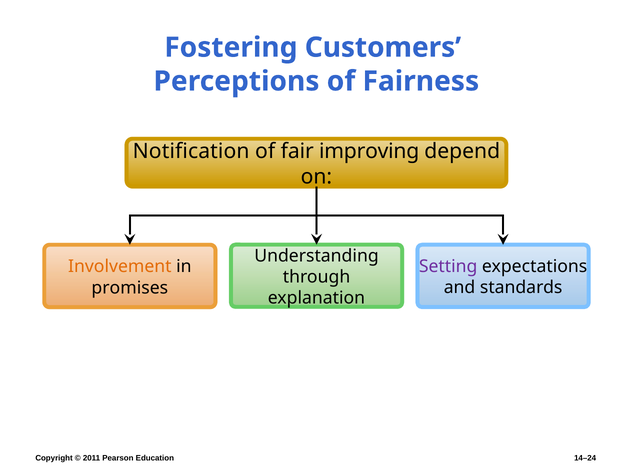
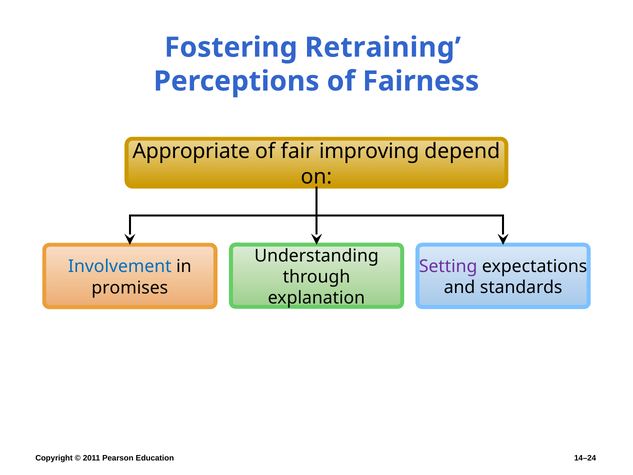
Customers: Customers -> Retraining (383, 47)
Notification: Notification -> Appropriate (191, 151)
Involvement colour: orange -> blue (120, 267)
